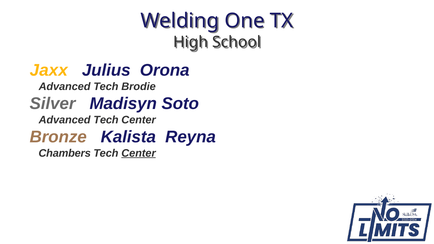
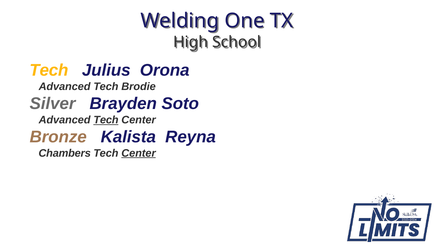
Jaxx: Jaxx -> Tech (49, 70)
Madisyn: Madisyn -> Brayden (123, 104)
Tech underline: none -> present (106, 120)
